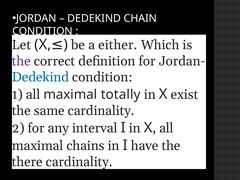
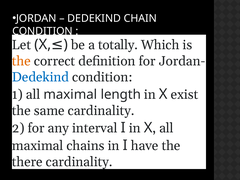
either: either -> totally (118, 45)
the colour: purple -> orange (21, 61)
totally: totally -> length (121, 95)
